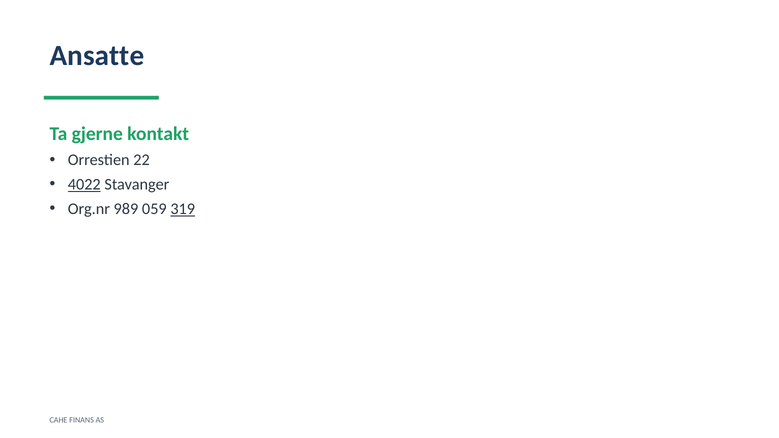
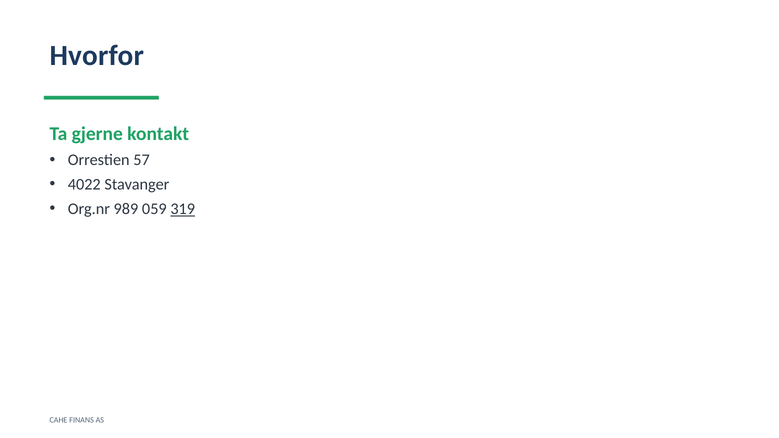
Ansatte: Ansatte -> Hvorfor (97, 56)
22: 22 -> 57 (141, 160)
4022 underline: present -> none (84, 185)
